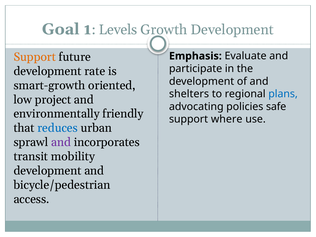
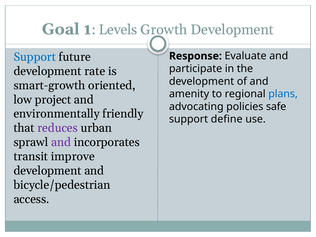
Support colour: orange -> blue (35, 57)
Emphasis: Emphasis -> Response (195, 56)
shelters: shelters -> amenity (189, 94)
where: where -> define (227, 119)
reduces colour: blue -> purple (58, 128)
mobility: mobility -> improve (73, 157)
